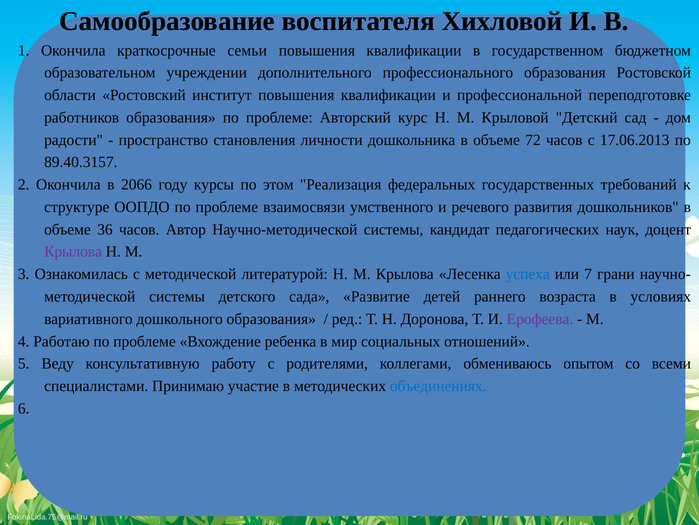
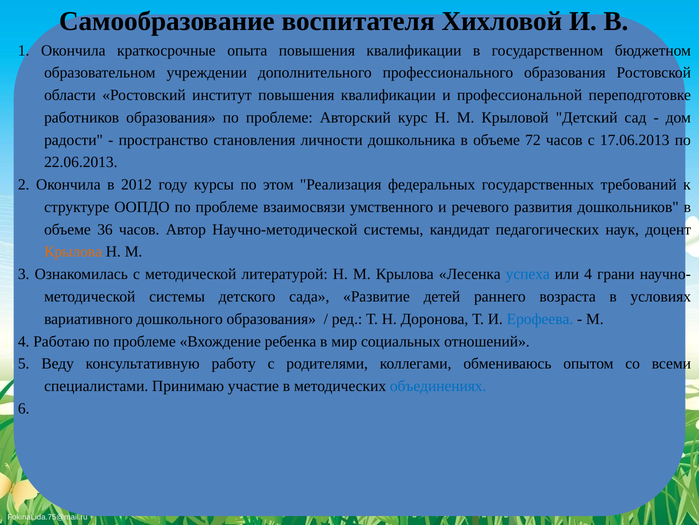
семьи: семьи -> опыта (247, 50)
89.40.3157: 89.40.3157 -> 22.06.2013 (81, 162)
2066: 2066 -> 2012 (137, 184)
Крылова colour: purple -> orange (73, 251)
или 7: 7 -> 4 (588, 274)
Ерофеева colour: purple -> blue (540, 319)
